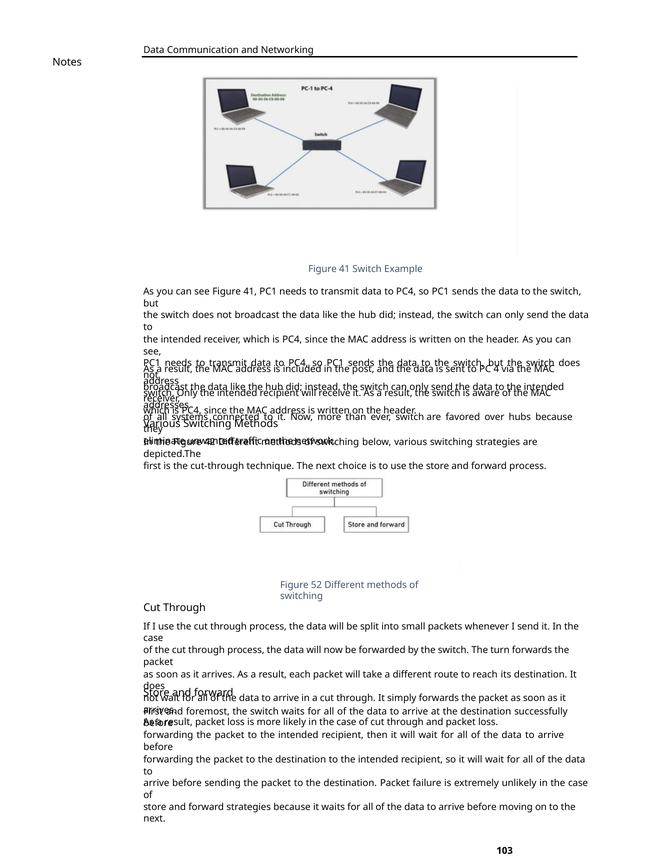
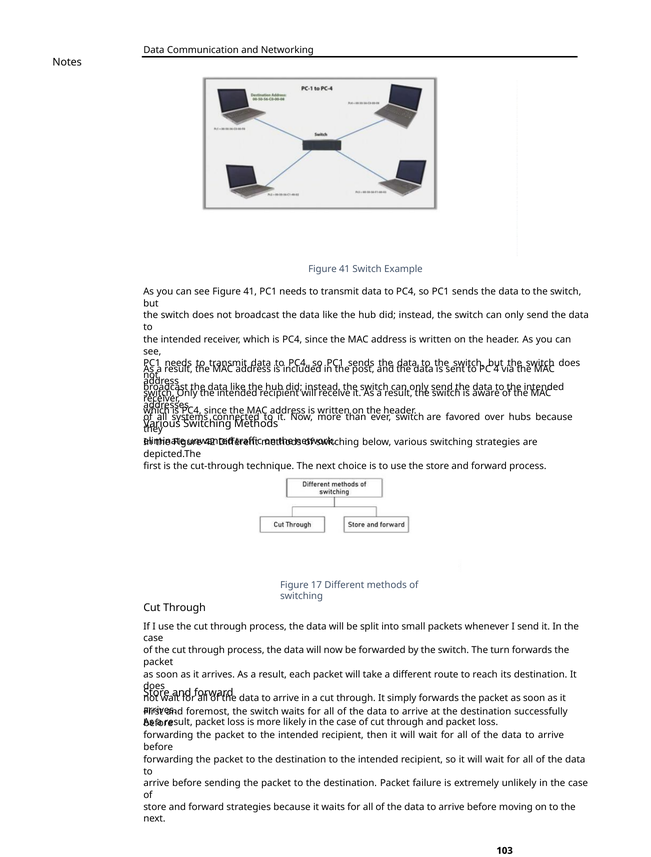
52: 52 -> 17 (316, 585)
